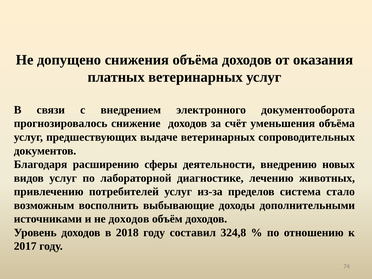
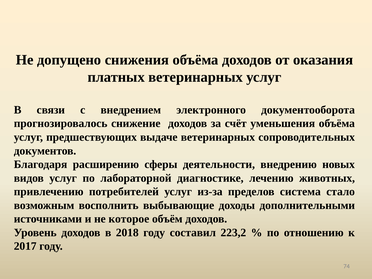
не доходов: доходов -> которое (129, 219)
324,8: 324,8 -> 223,2 (233, 233)
